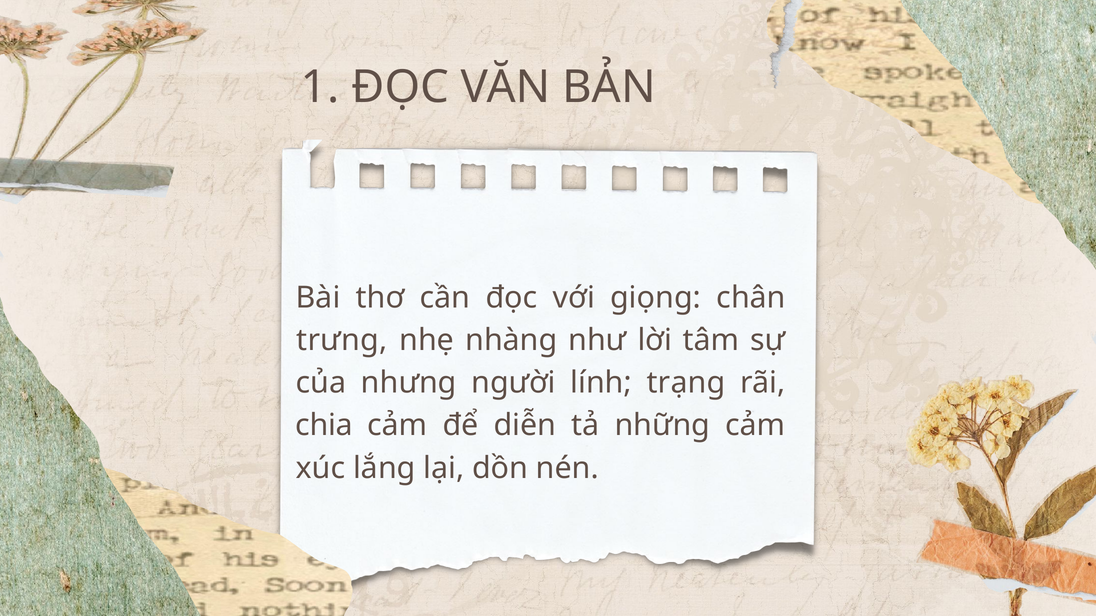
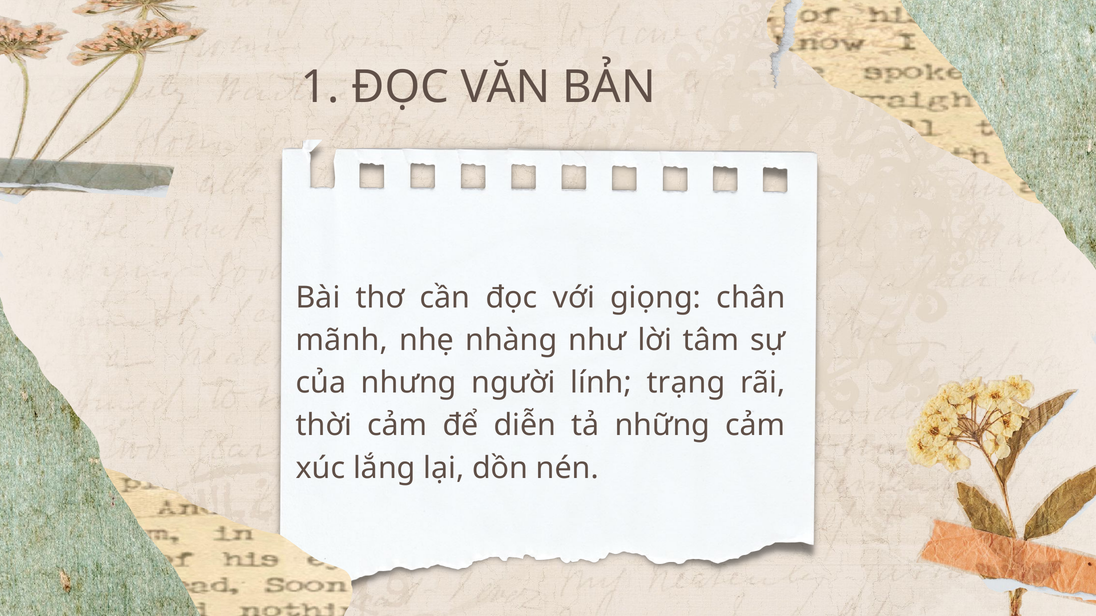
trưng: trưng -> mãnh (342, 341)
chia: chia -> thời (324, 426)
